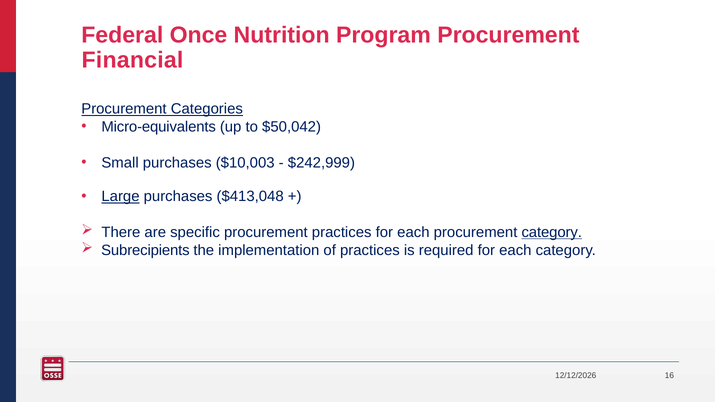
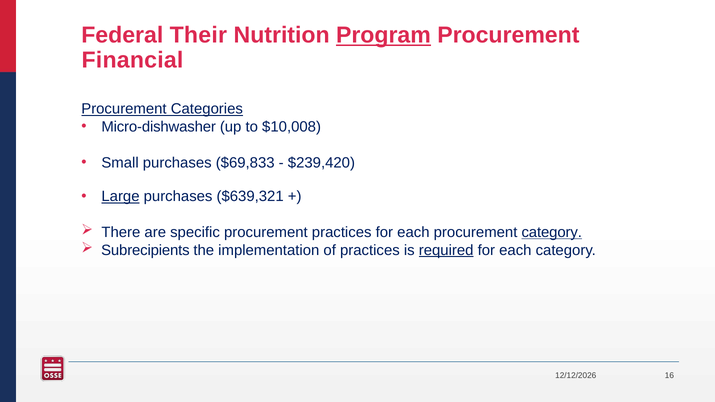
Once: Once -> Their (198, 35)
Program underline: none -> present (383, 35)
Micro-equivalents: Micro-equivalents -> Micro-dishwasher (159, 127)
$50,042: $50,042 -> $10,008 (292, 127)
$10,003: $10,003 -> $69,833 (245, 163)
$242,999: $242,999 -> $239,420 (321, 163)
$413,048: $413,048 -> $639,321 (250, 197)
required underline: none -> present (446, 250)
